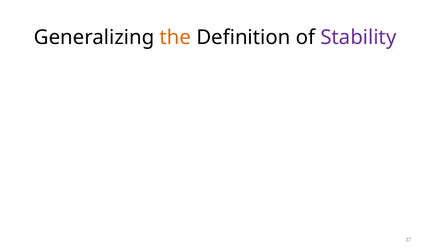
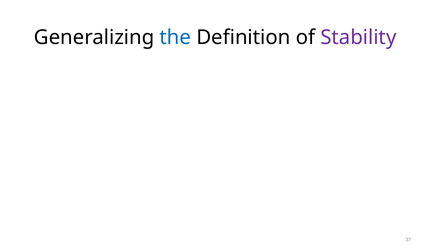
the colour: orange -> blue (175, 37)
